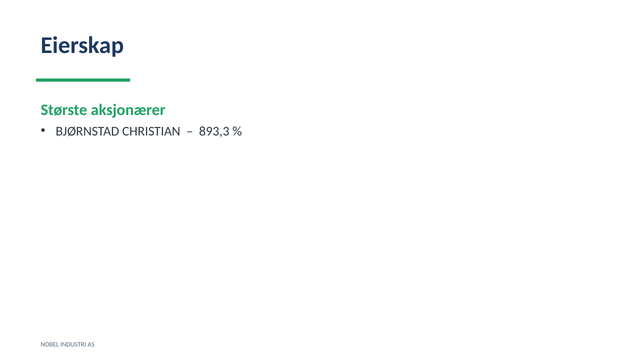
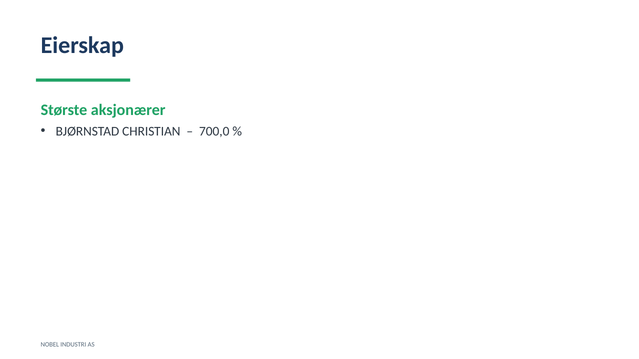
893,3: 893,3 -> 700,0 (214, 131)
